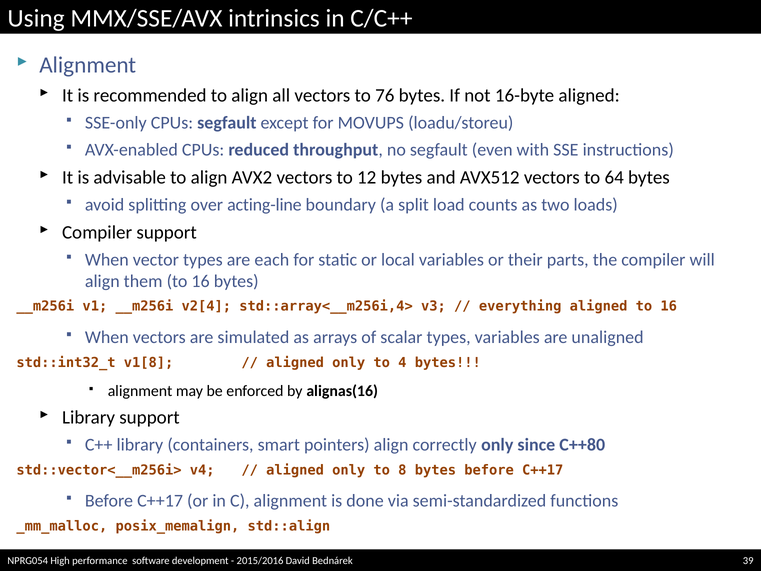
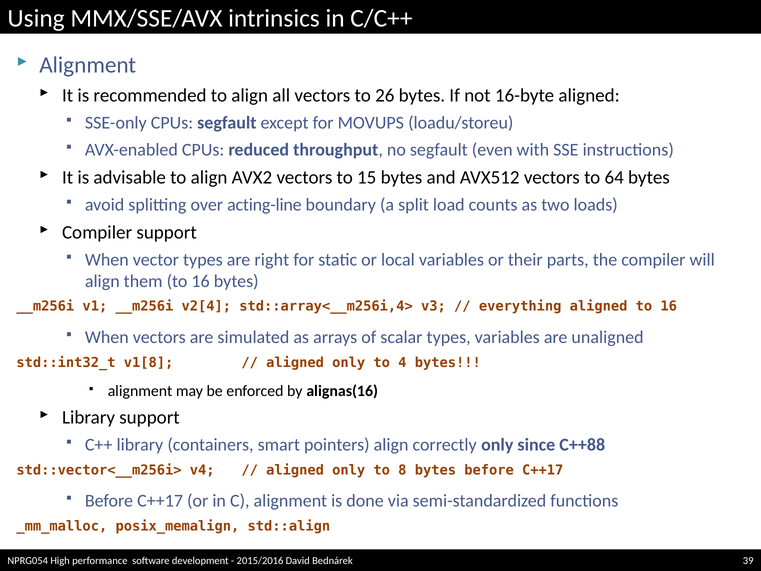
76: 76 -> 26 (385, 95)
12: 12 -> 15 (367, 177)
each: each -> right (272, 260)
C++80: C++80 -> C++88 (582, 445)
